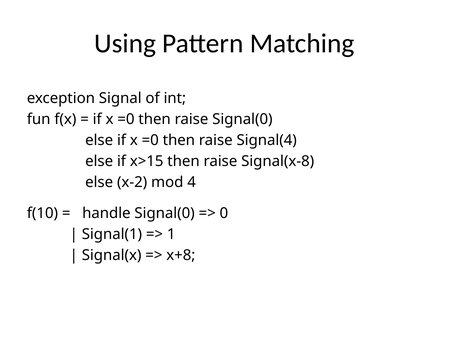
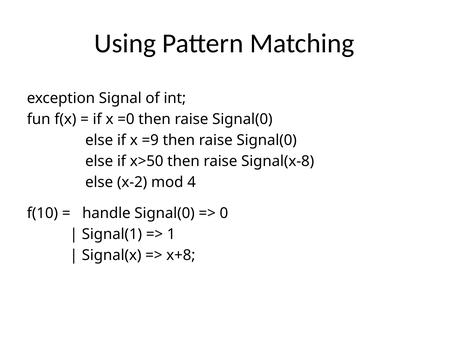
else if x =0: =0 -> =9 (150, 140)
Signal(4: Signal(4 -> Signal(0 (267, 140)
x>15: x>15 -> x>50 (147, 161)
